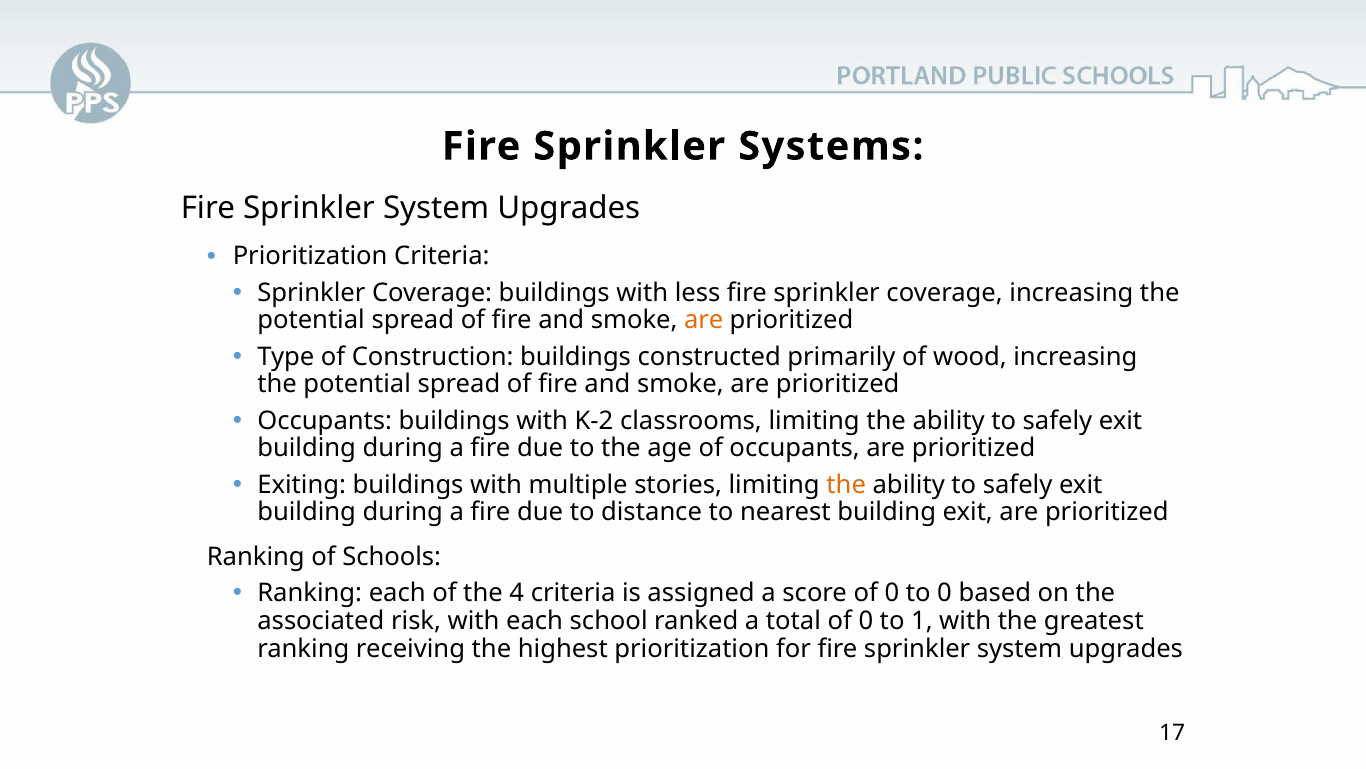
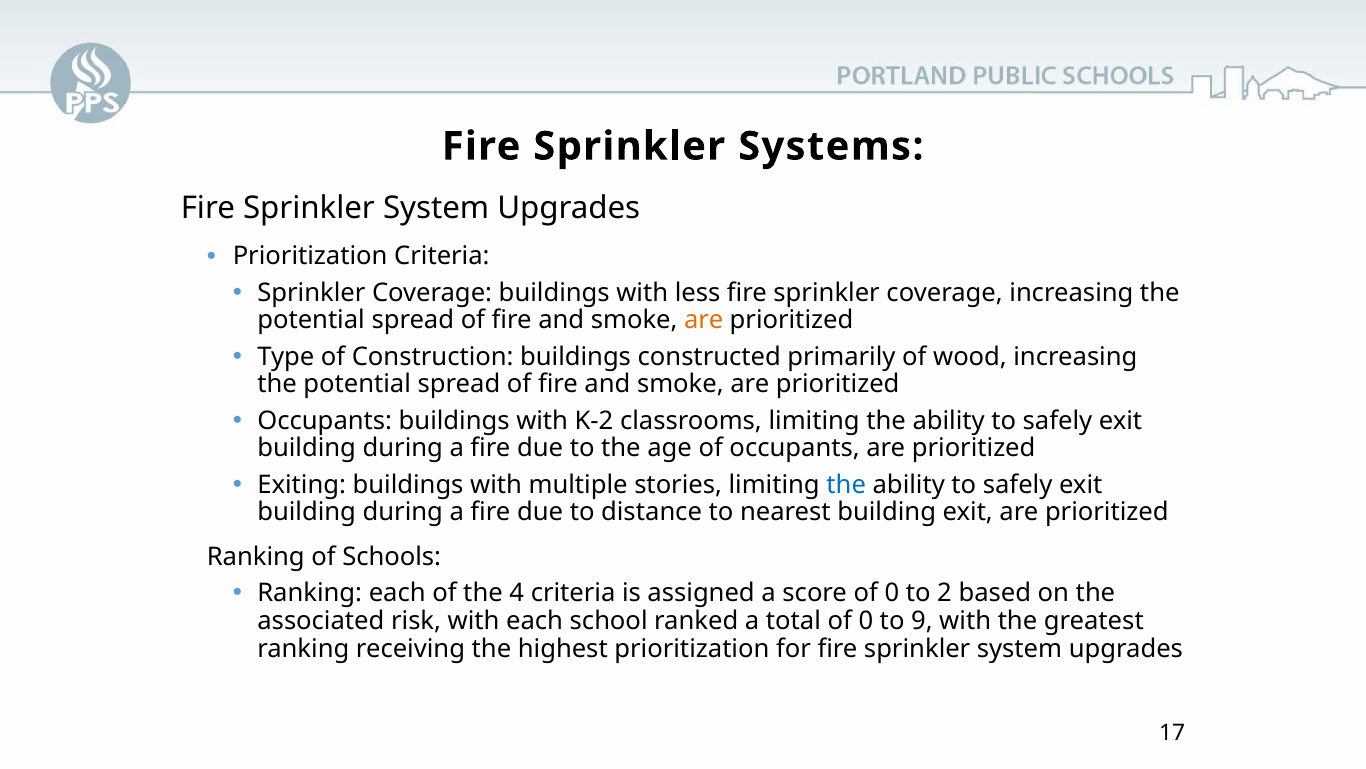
the colour: orange -> blue (846, 484)
to 0: 0 -> 2 (945, 593)
1: 1 -> 9 (922, 621)
